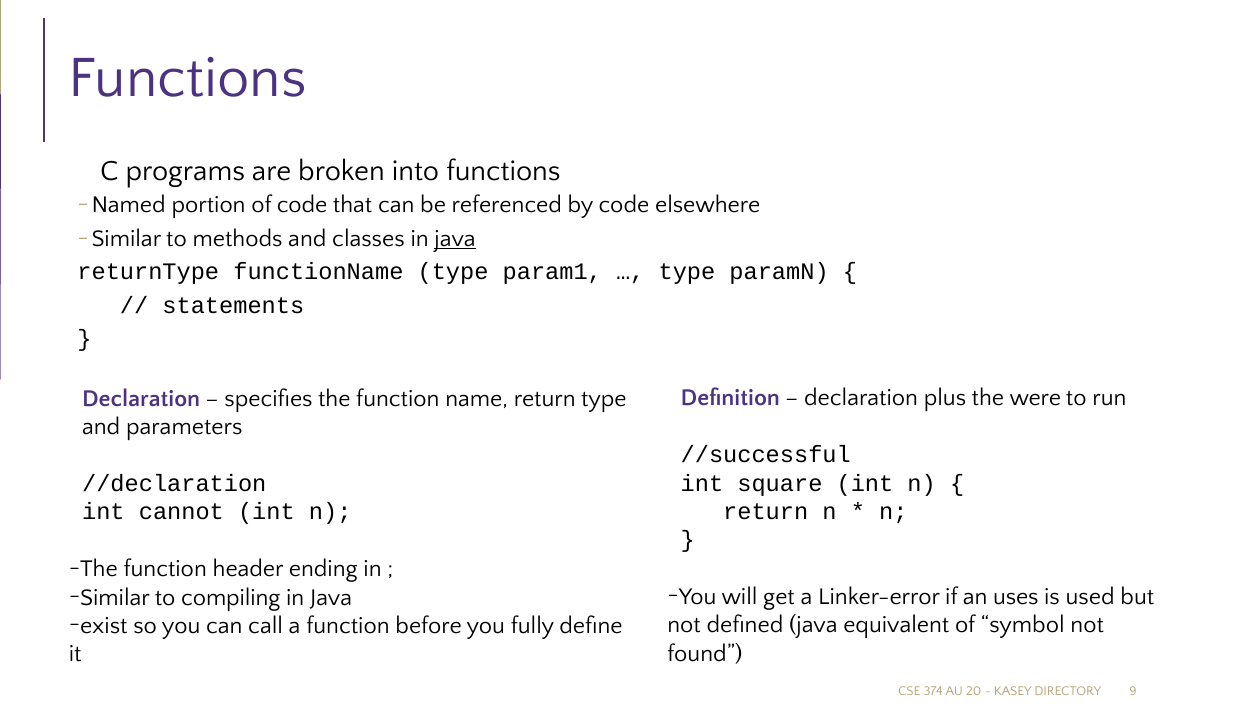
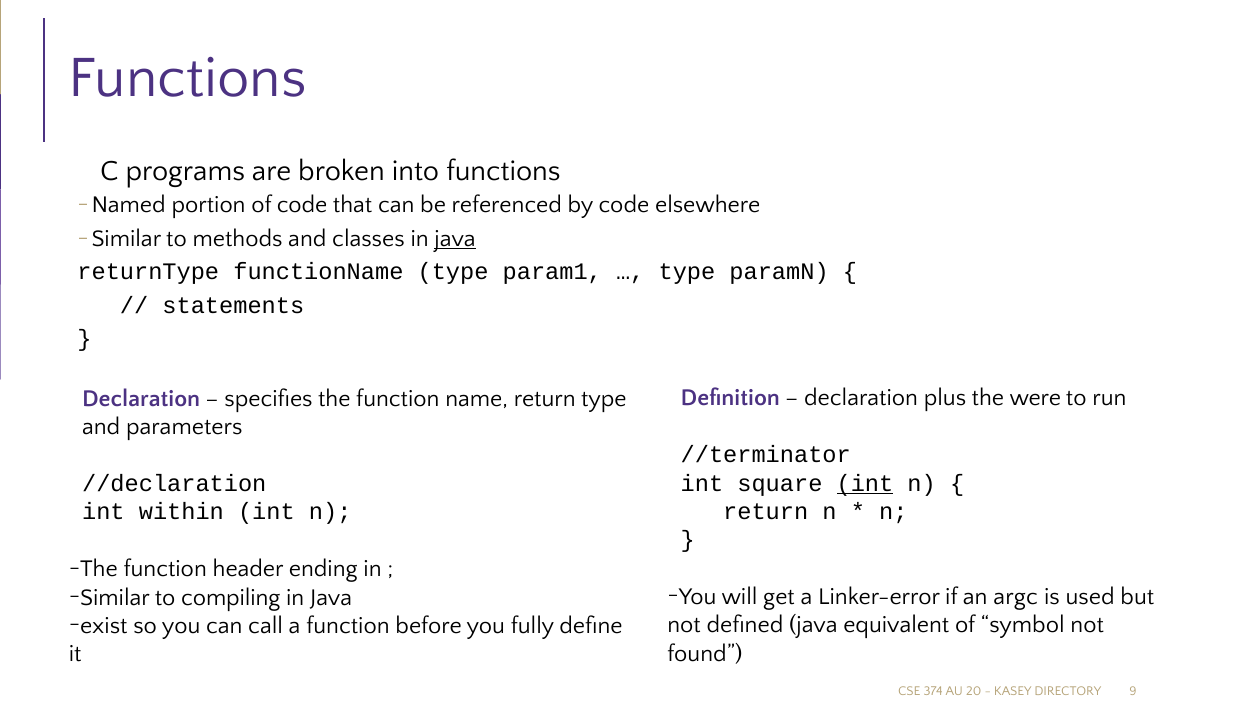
//successful: //successful -> //terminator (766, 455)
int underline: none -> present (865, 483)
cannot: cannot -> within (181, 512)
uses: uses -> argc (1016, 596)
